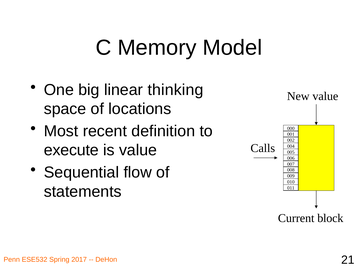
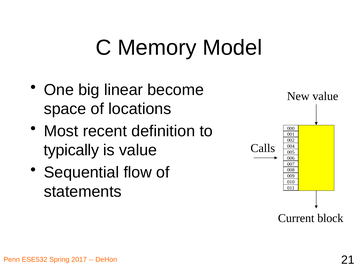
thinking: thinking -> become (176, 90)
execute: execute -> typically (71, 150)
